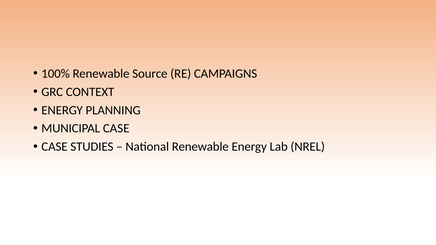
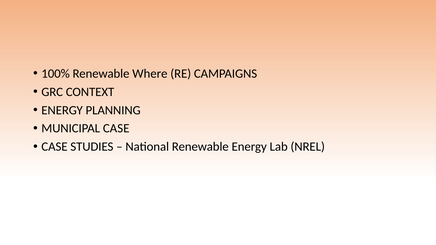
Source: Source -> Where (150, 74)
